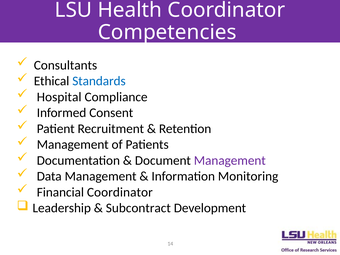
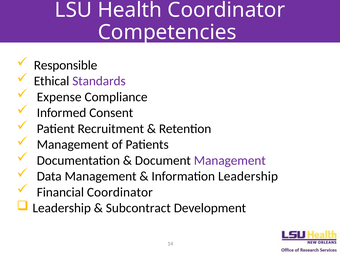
Consultants: Consultants -> Responsible (66, 65)
Standards colour: blue -> purple (99, 81)
Hospital: Hospital -> Expense (59, 97)
Information Monitoring: Monitoring -> Leadership (248, 176)
